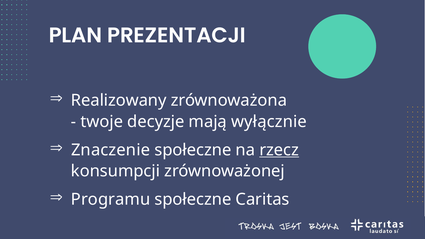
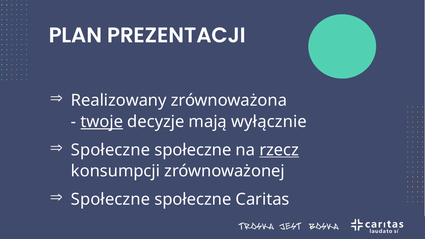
twoje underline: none -> present (102, 122)
Znaczenie: Znaczenie -> Społeczne (111, 150)
Programu: Programu -> Społeczne (111, 199)
